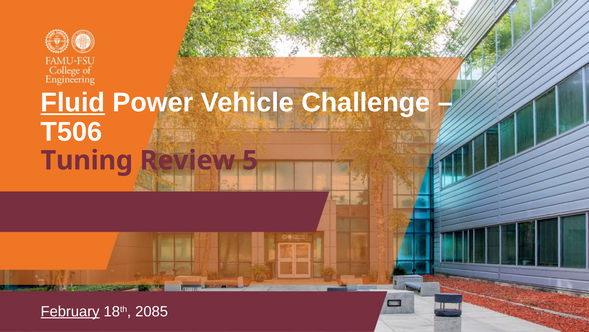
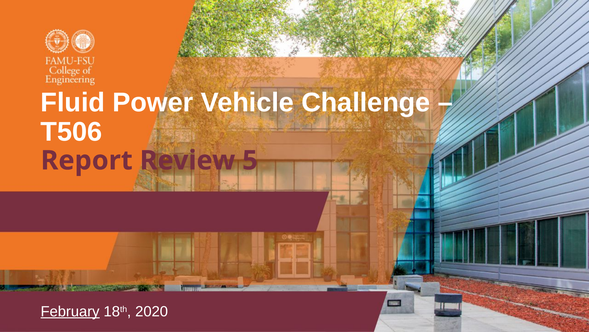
Fluid underline: present -> none (73, 102)
Tuning: Tuning -> Report (87, 160)
2085: 2085 -> 2020 (152, 311)
